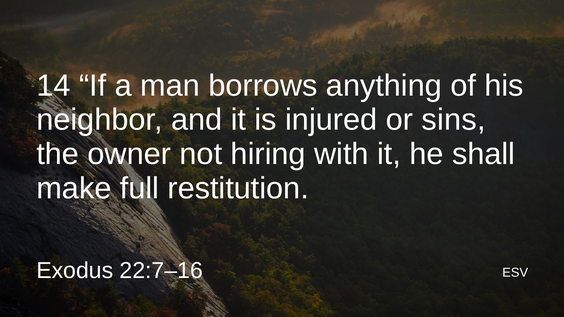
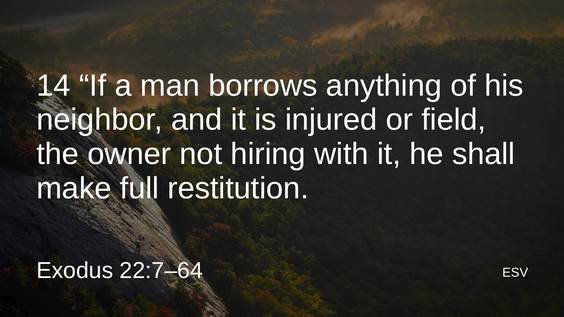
sins: sins -> field (454, 120)
22:7–16: 22:7–16 -> 22:7–64 (161, 271)
